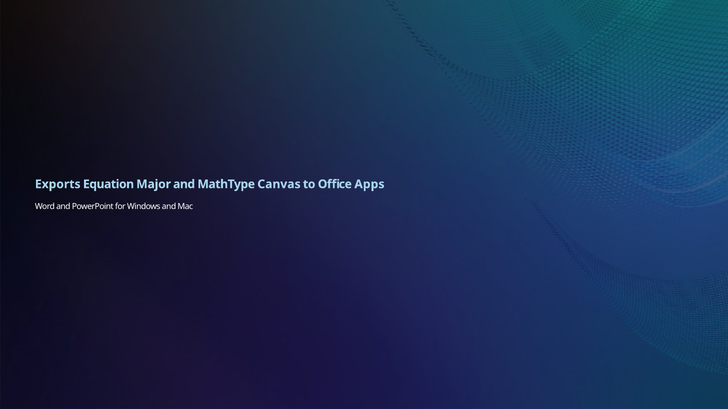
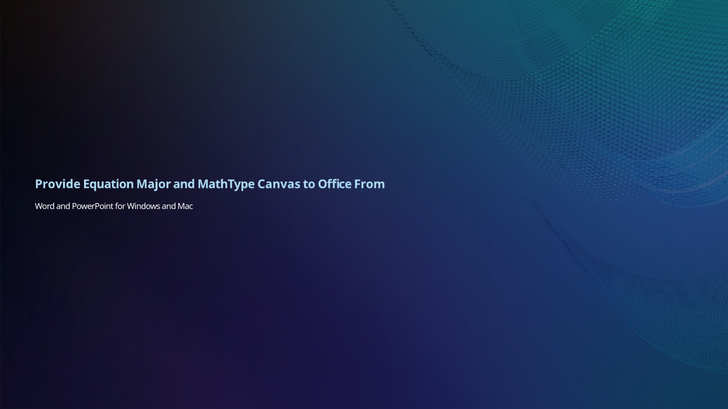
Exports: Exports -> Provide (58, 184)
Apps: Apps -> From (370, 184)
